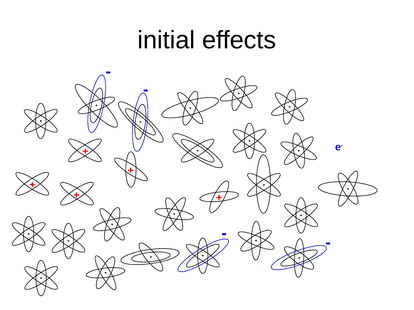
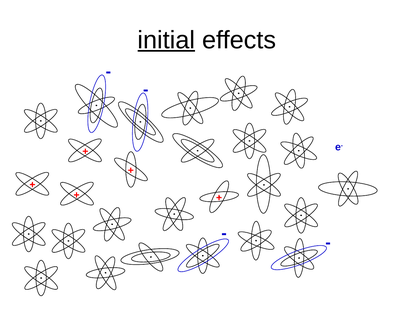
initial underline: none -> present (166, 40)
